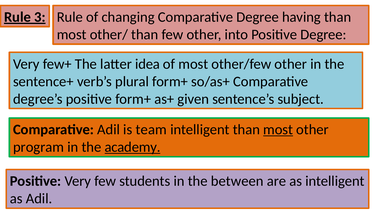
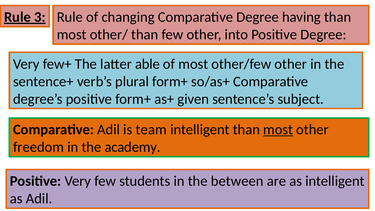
idea: idea -> able (148, 64)
program: program -> freedom (39, 147)
academy underline: present -> none (133, 147)
